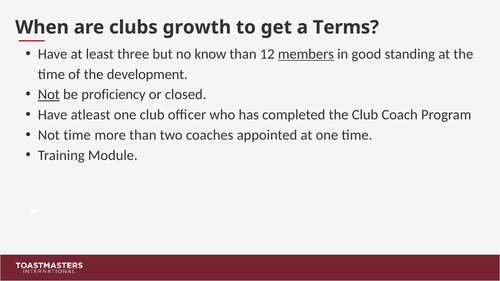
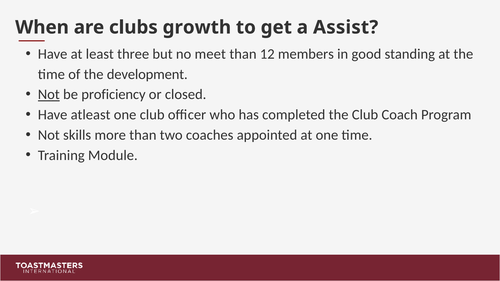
Terms: Terms -> Assist (346, 27)
know: know -> meet (210, 54)
members underline: present -> none (306, 54)
Not time: time -> skills (77, 135)
